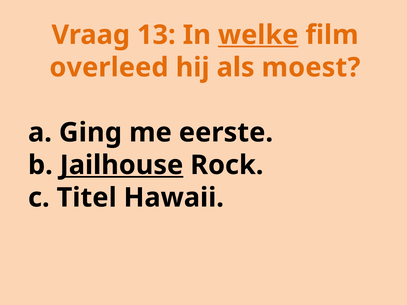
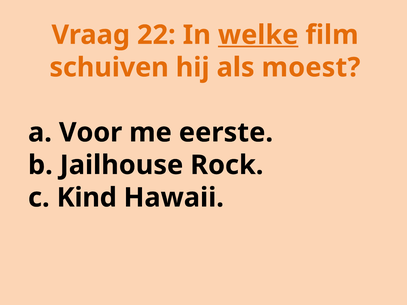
13: 13 -> 22 (156, 35)
overleed: overleed -> schuiven (109, 68)
Ging: Ging -> Voor (91, 133)
Jailhouse underline: present -> none (121, 165)
Titel: Titel -> Kind (87, 198)
